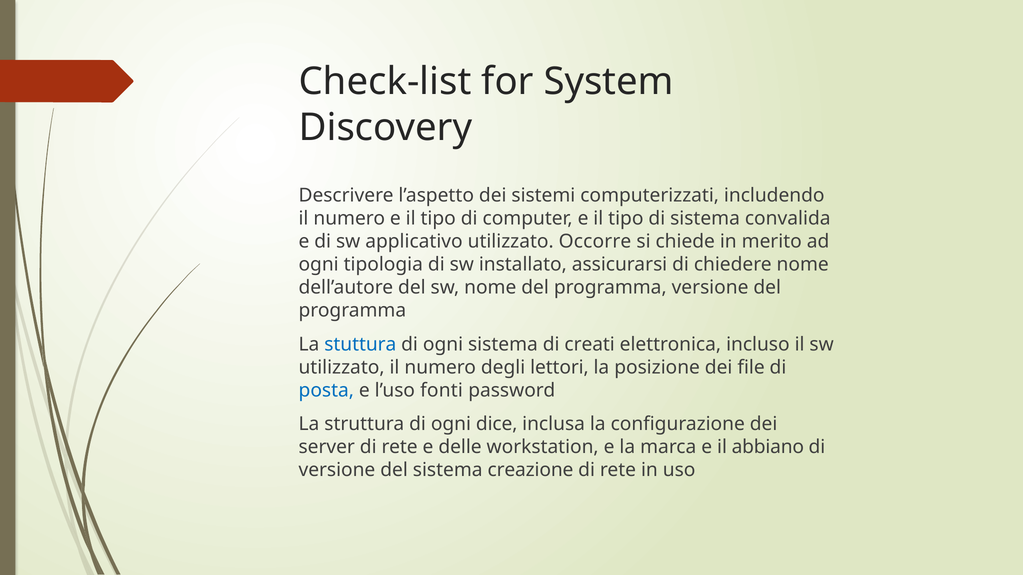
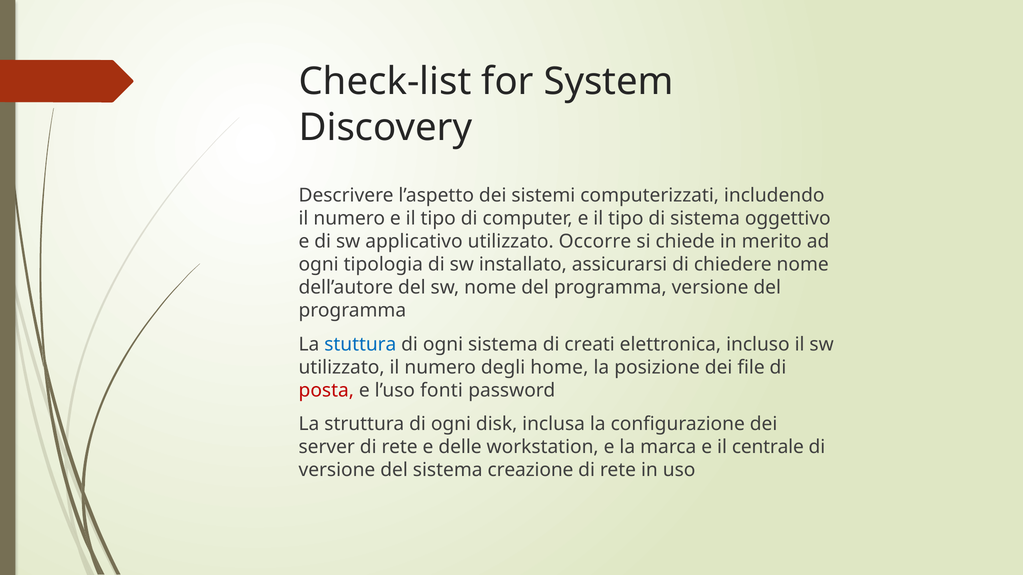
convalida: convalida -> oggettivo (788, 219)
lettori: lettori -> home (559, 368)
posta colour: blue -> red (326, 391)
dice: dice -> disk (497, 424)
abbiano: abbiano -> centrale (768, 447)
